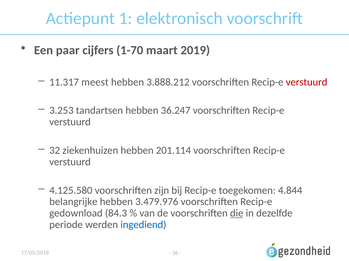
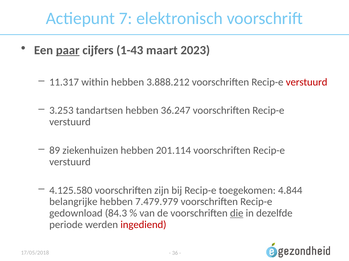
1: 1 -> 7 (126, 19)
paar underline: none -> present (68, 50)
1-70: 1-70 -> 1-43 (130, 50)
2019: 2019 -> 2023 (195, 50)
meest: meest -> within (95, 82)
32: 32 -> 89 (55, 151)
3.479.976: 3.479.976 -> 7.479.979 (157, 202)
ingediend colour: blue -> red (143, 225)
